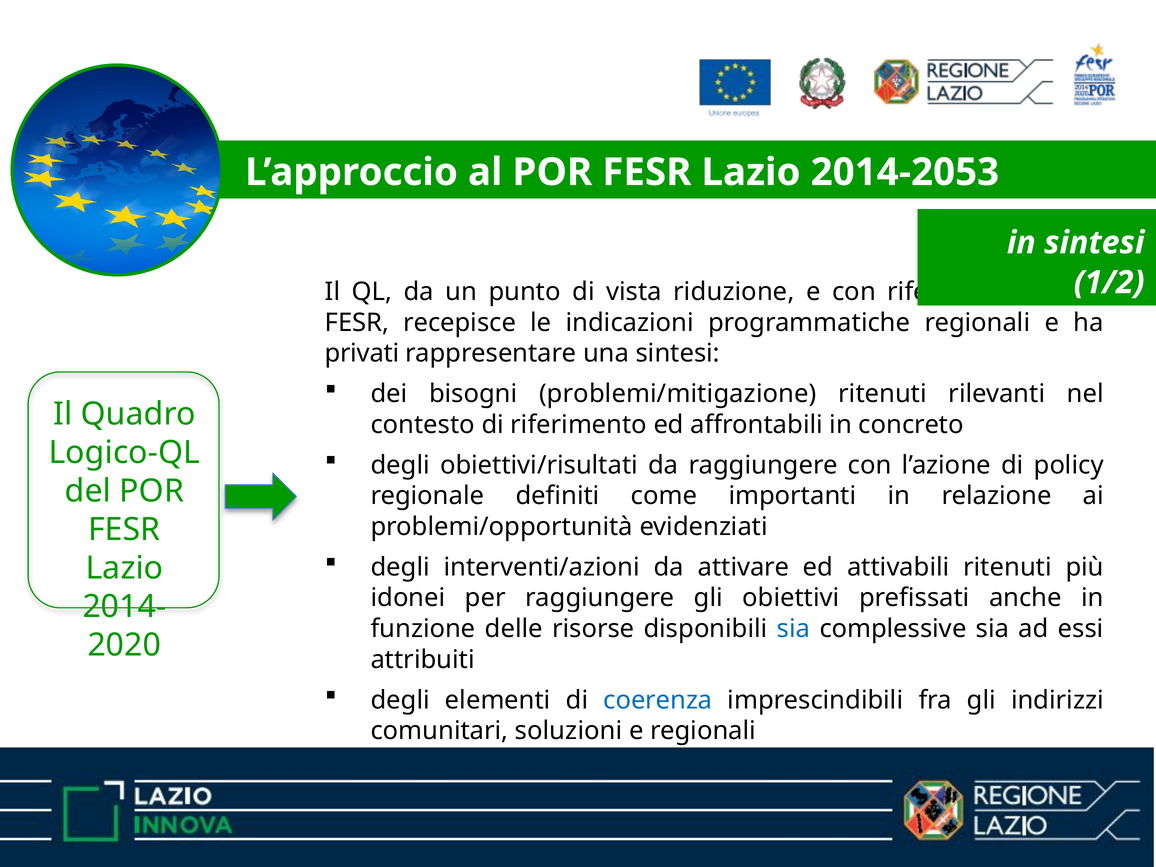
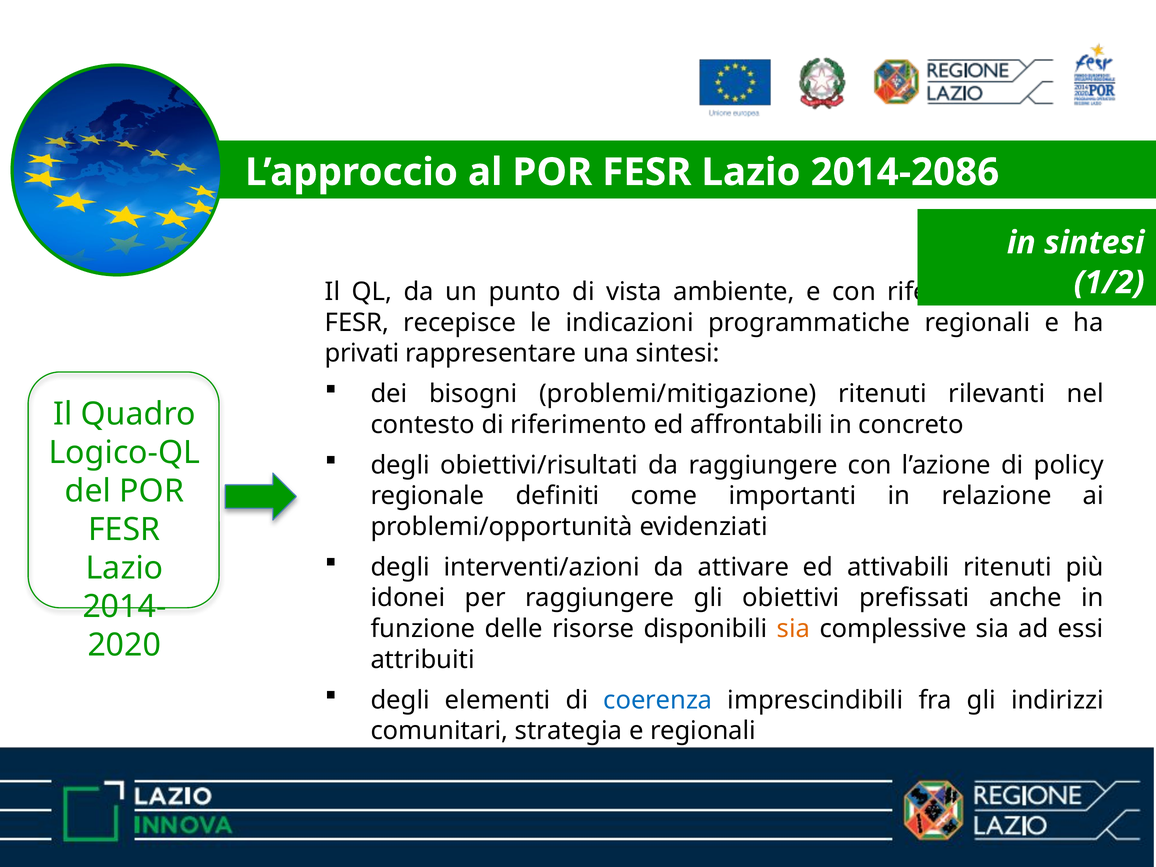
2014-2053: 2014-2053 -> 2014-2086 (905, 172)
riduzione: riduzione -> ambiente (734, 292)
sia colour: blue -> orange (793, 629)
soluzioni: soluzioni -> strategia (569, 731)
